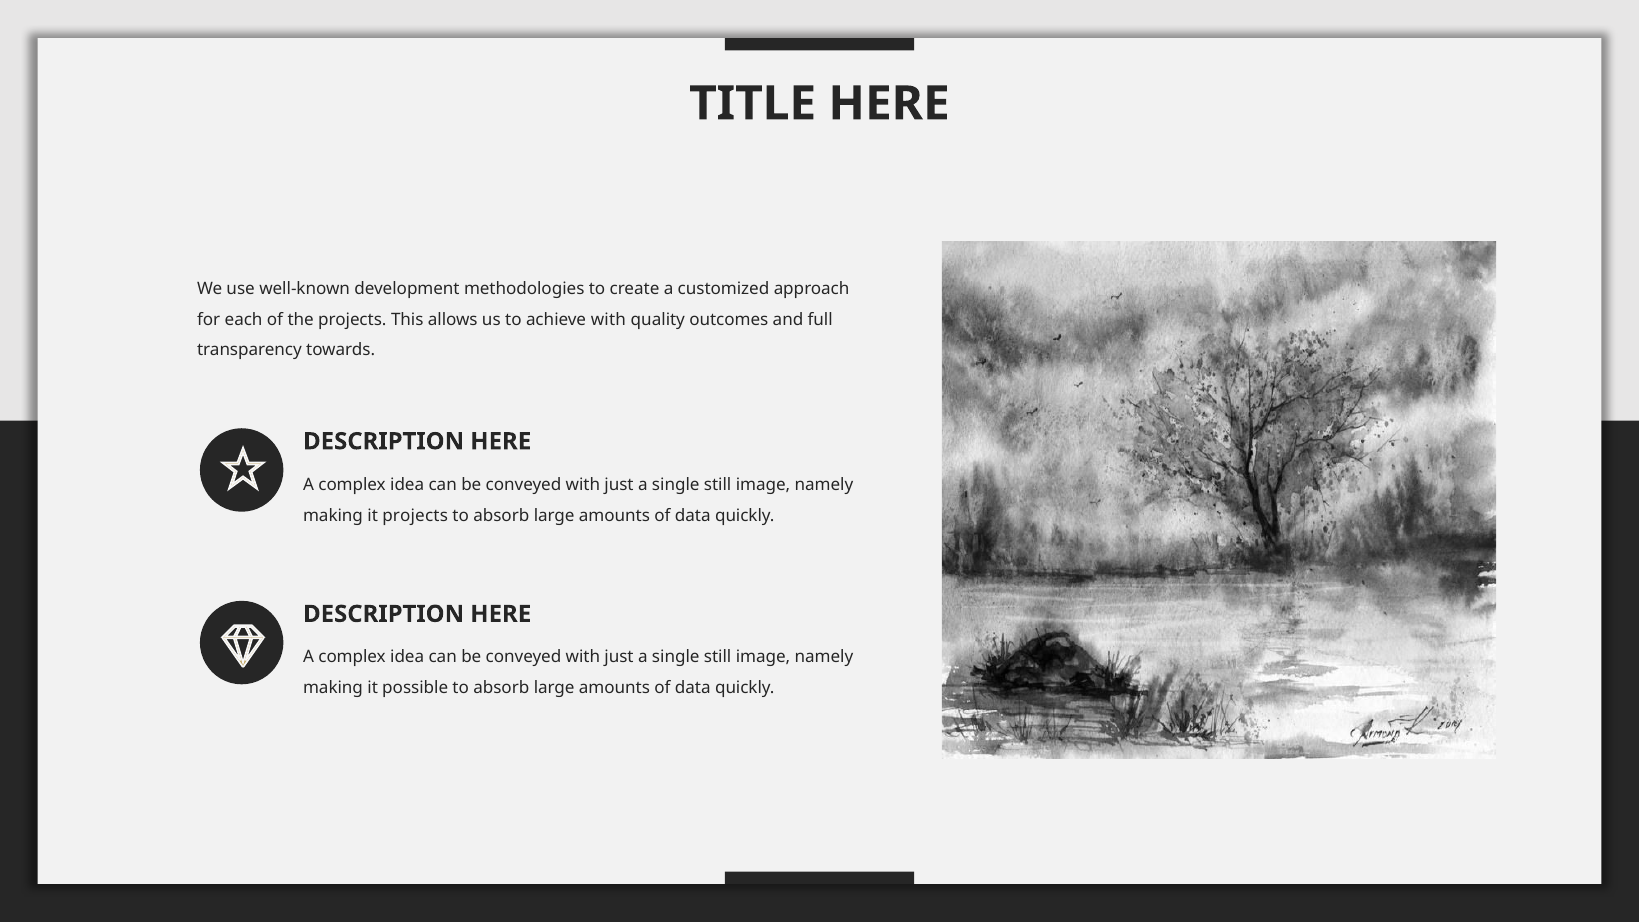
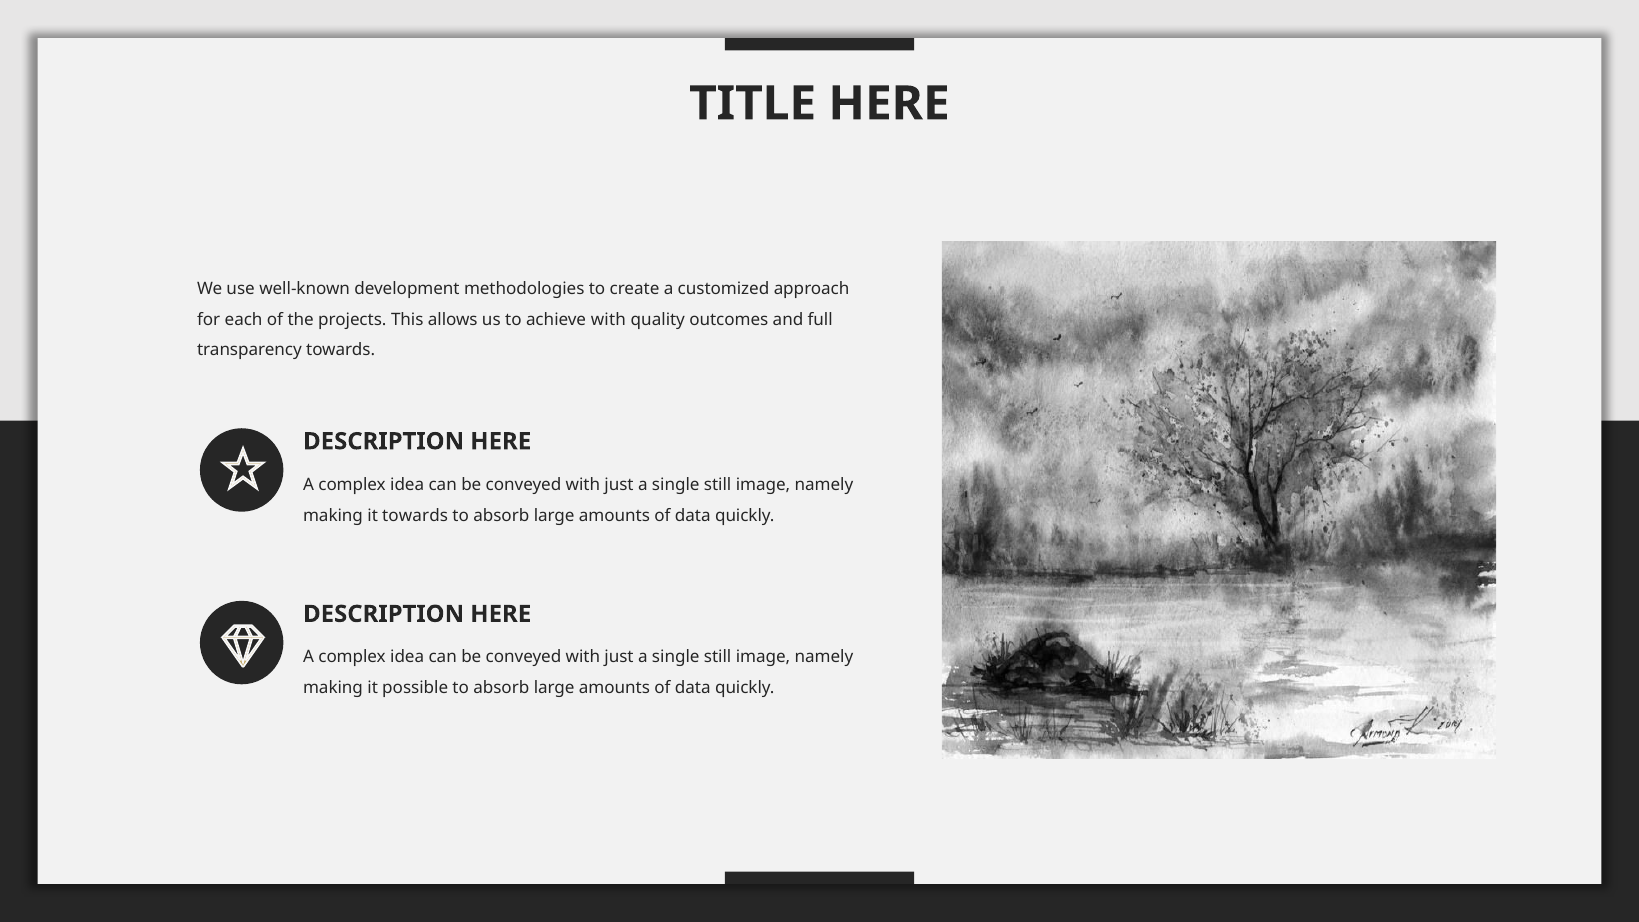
it projects: projects -> towards (415, 515)
